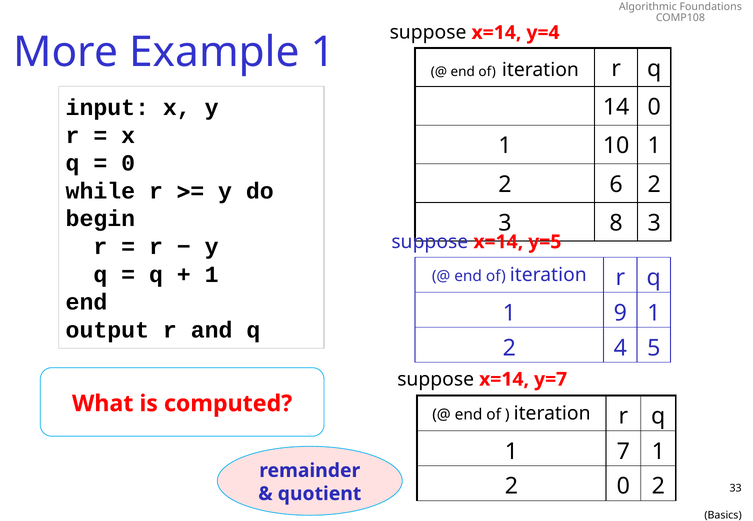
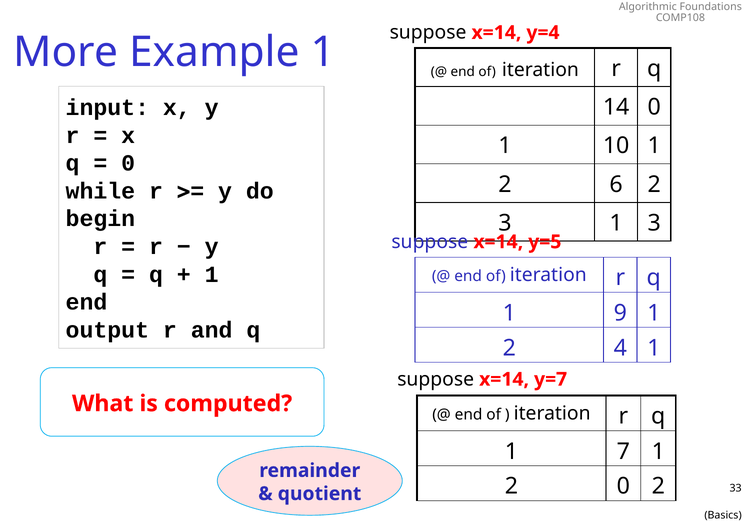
3 8: 8 -> 1 (616, 223)
4 5: 5 -> 1 (654, 348)
